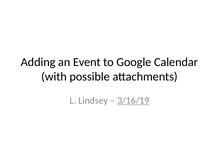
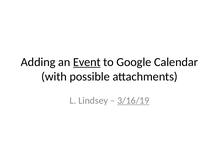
Event underline: none -> present (87, 62)
